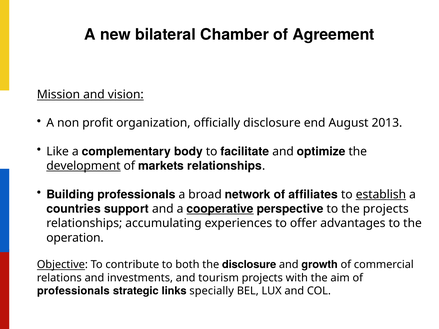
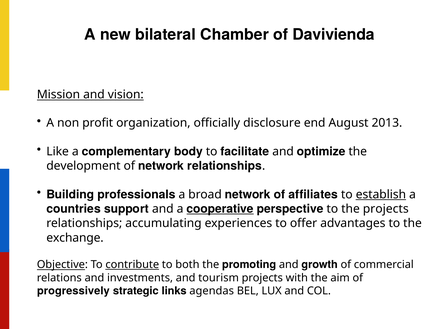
Agreement: Agreement -> Davivienda (334, 35)
development underline: present -> none (83, 166)
of markets: markets -> network (161, 166)
operation: operation -> exchange (75, 238)
contribute underline: none -> present (132, 265)
the disclosure: disclosure -> promoting (249, 265)
professionals: professionals -> progressively (73, 291)
specially: specially -> agendas (212, 291)
